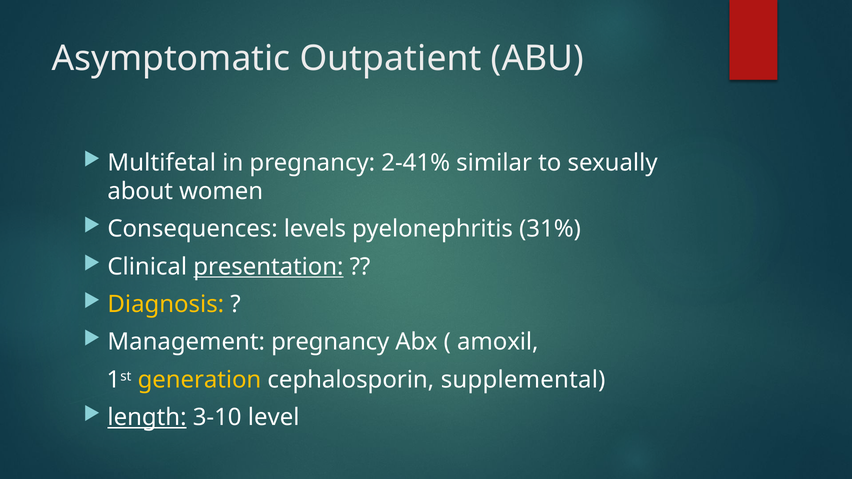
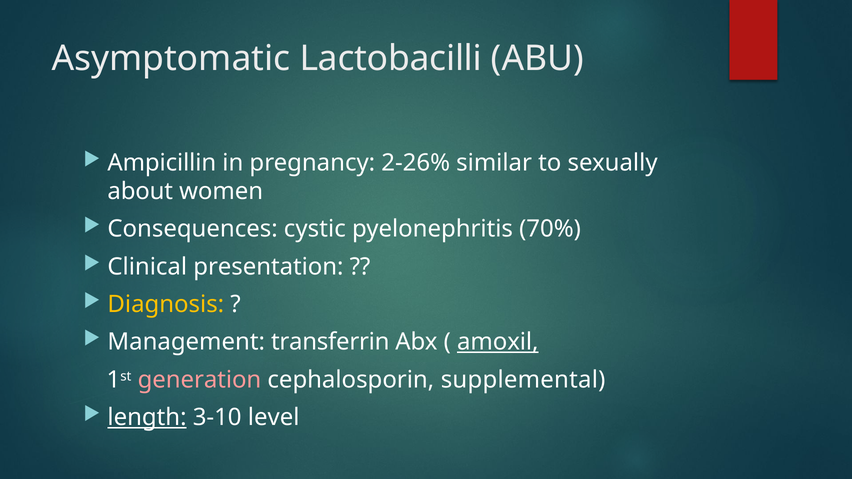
Outpatient: Outpatient -> Lactobacilli (391, 59)
Multifetal: Multifetal -> Ampicillin (162, 163)
2-41%: 2-41% -> 2-26% (416, 163)
levels: levels -> cystic (315, 229)
31%: 31% -> 70% (550, 229)
presentation underline: present -> none (268, 267)
Management pregnancy: pregnancy -> transferrin (330, 342)
amoxil underline: none -> present (498, 342)
generation colour: yellow -> pink (199, 380)
